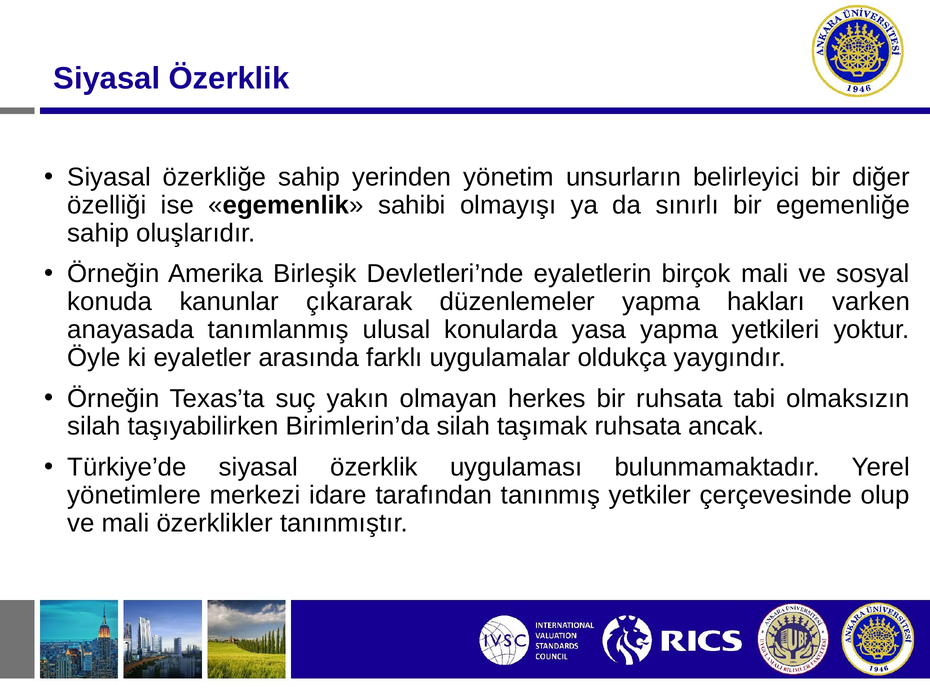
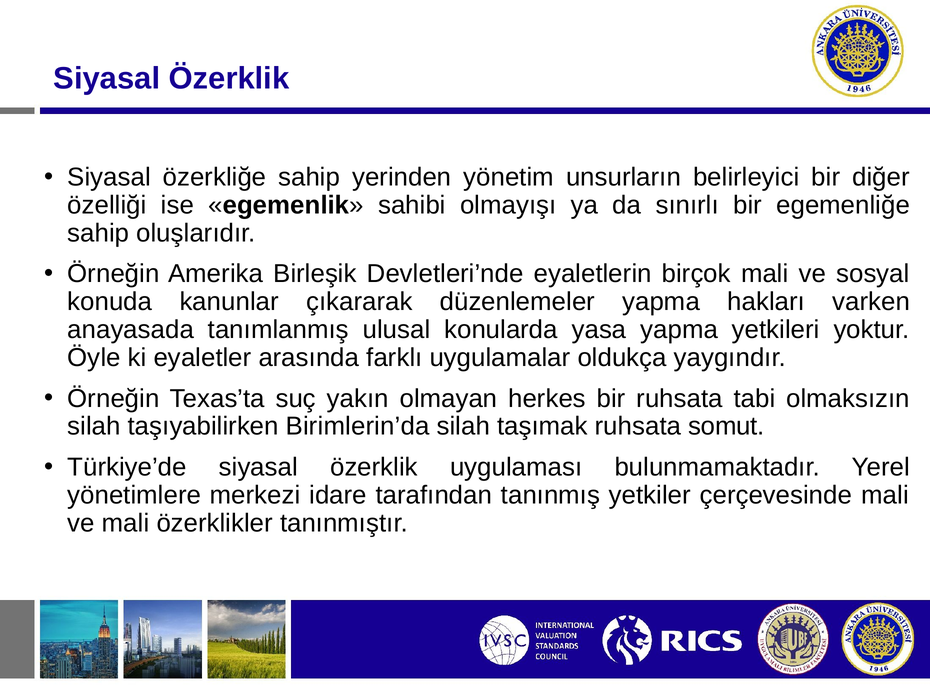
ancak: ancak -> somut (726, 426)
çerçevesinde olup: olup -> mali (885, 495)
